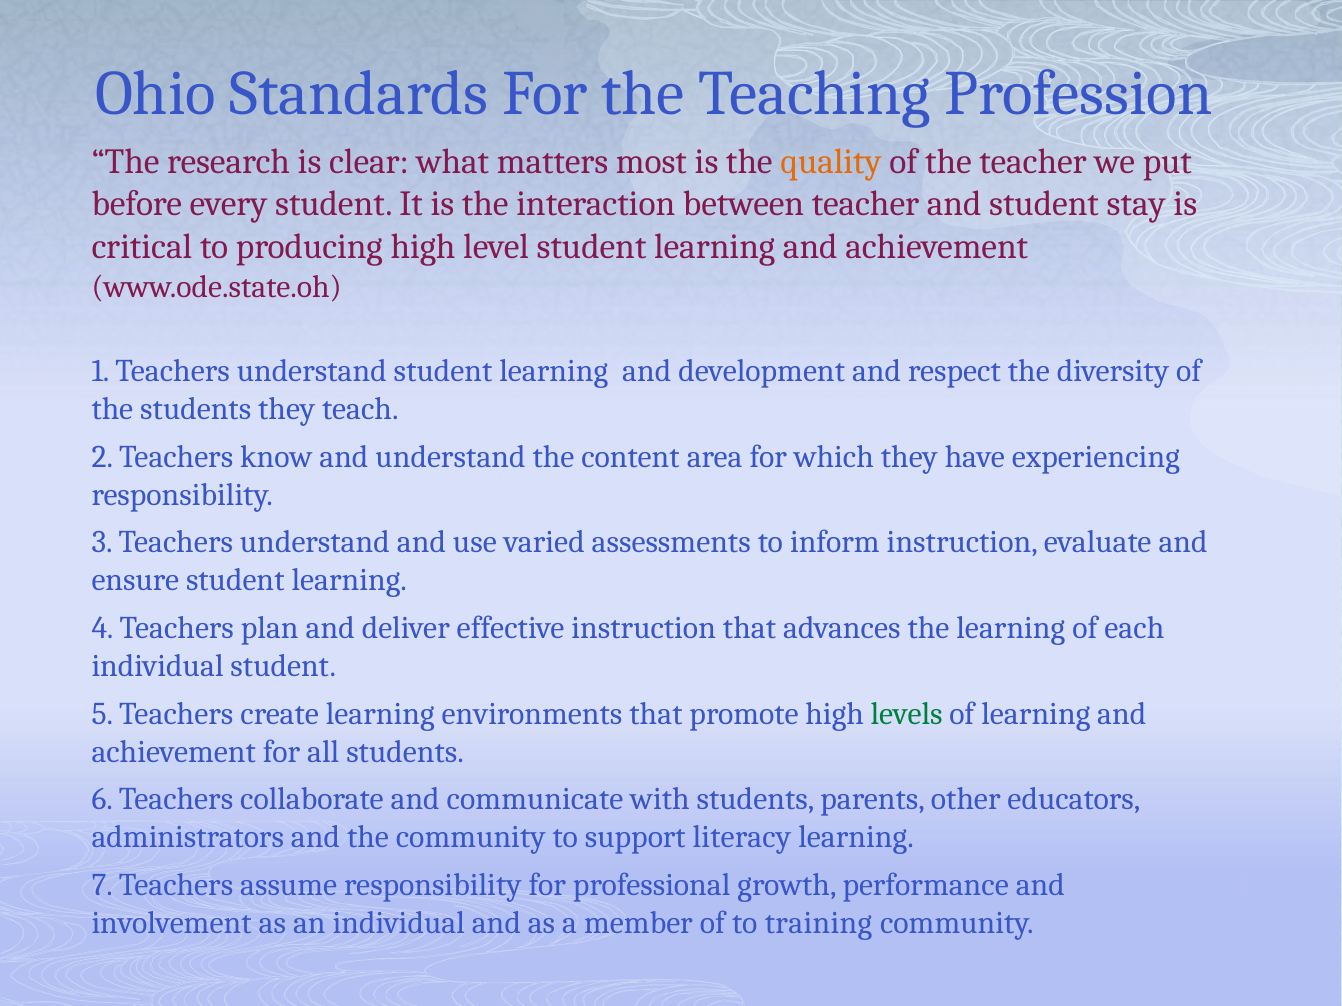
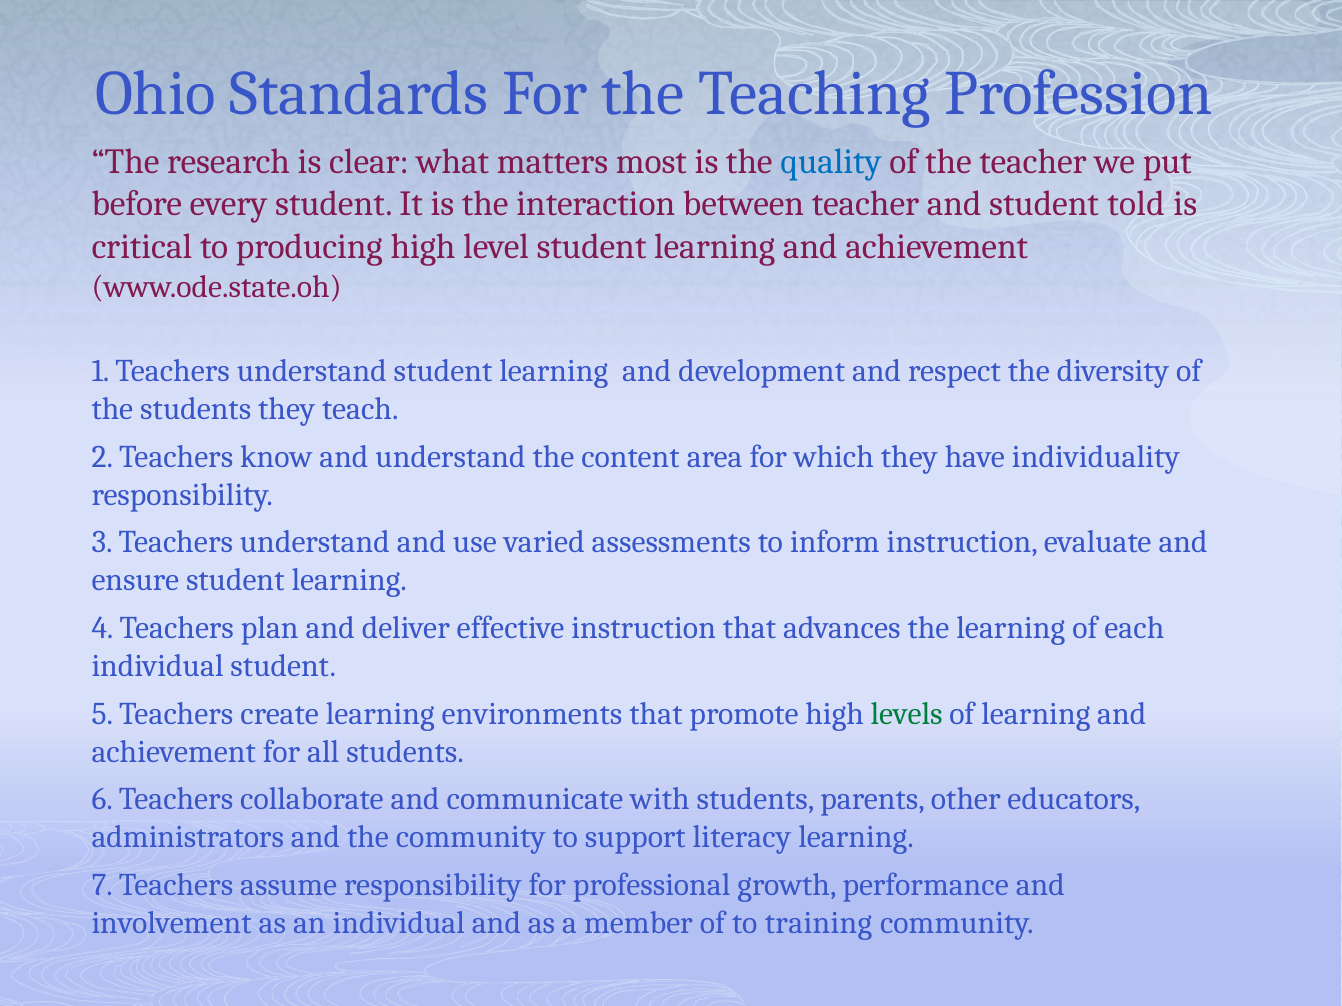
quality colour: orange -> blue (831, 162)
stay: stay -> told (1136, 204)
experiencing: experiencing -> individuality (1096, 457)
